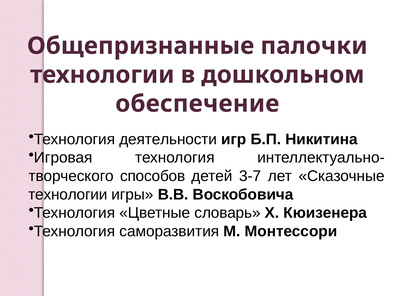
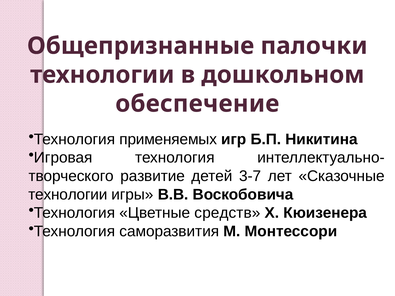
деятельности: деятельности -> применяемых (168, 139)
способов: способов -> развитие (153, 176)
словарь: словарь -> средств (227, 213)
